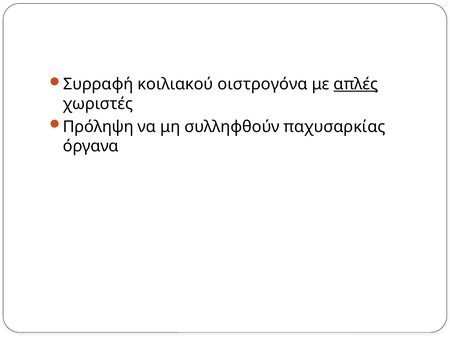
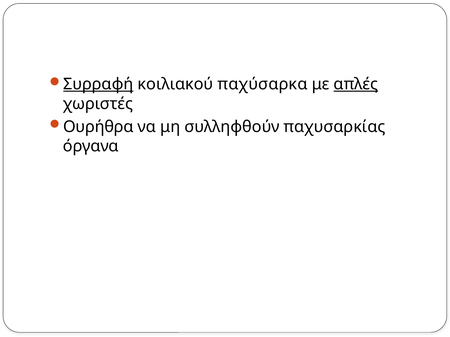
Συρραφή underline: none -> present (98, 84)
οιστρογόνα: οιστρογόνα -> παχύσαρκα (263, 84)
Πρόληψη: Πρόληψη -> Ουρήθρα (98, 127)
